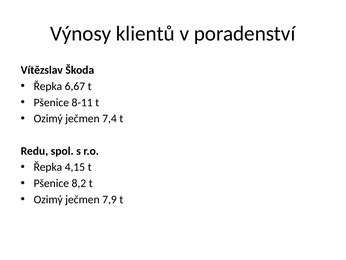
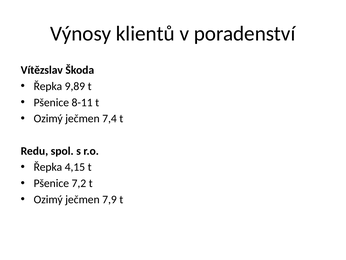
6,67: 6,67 -> 9,89 (75, 86)
8,2: 8,2 -> 7,2 (79, 183)
